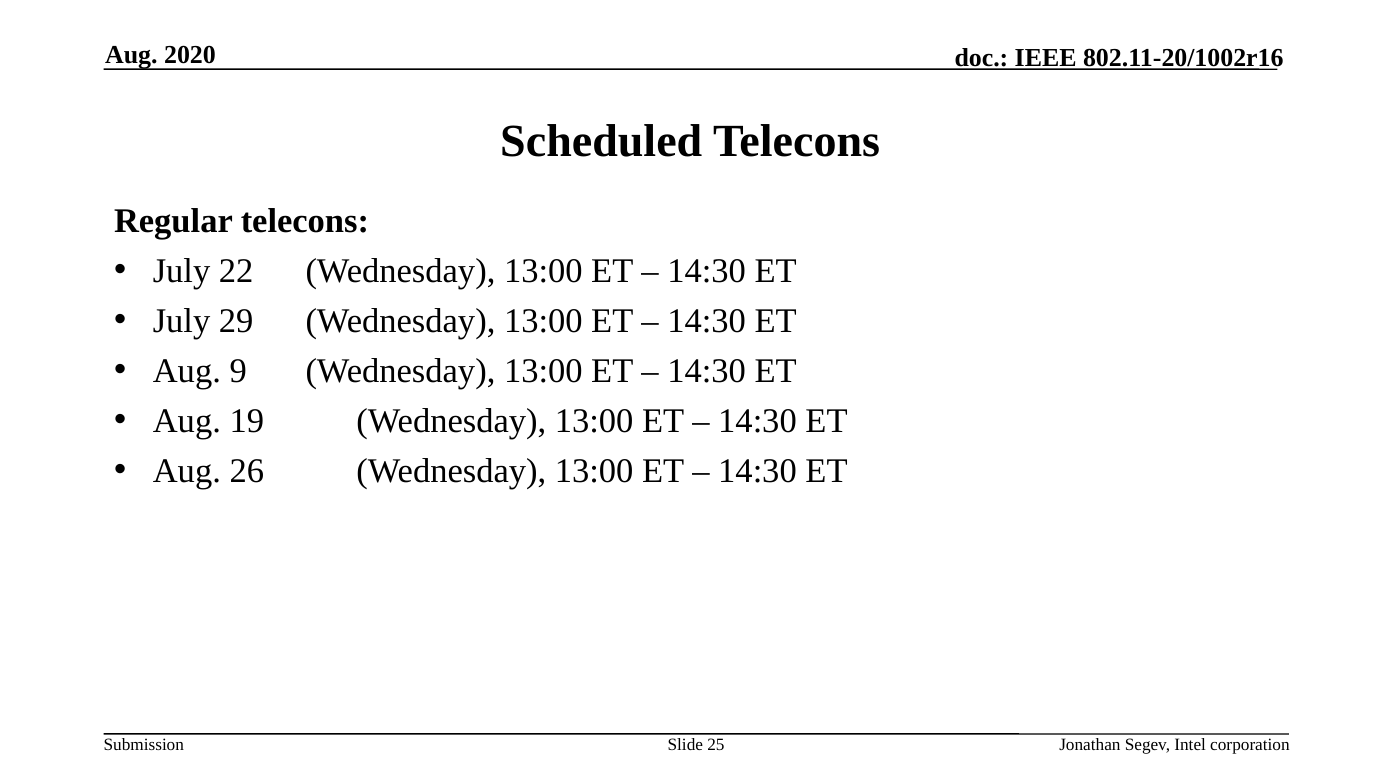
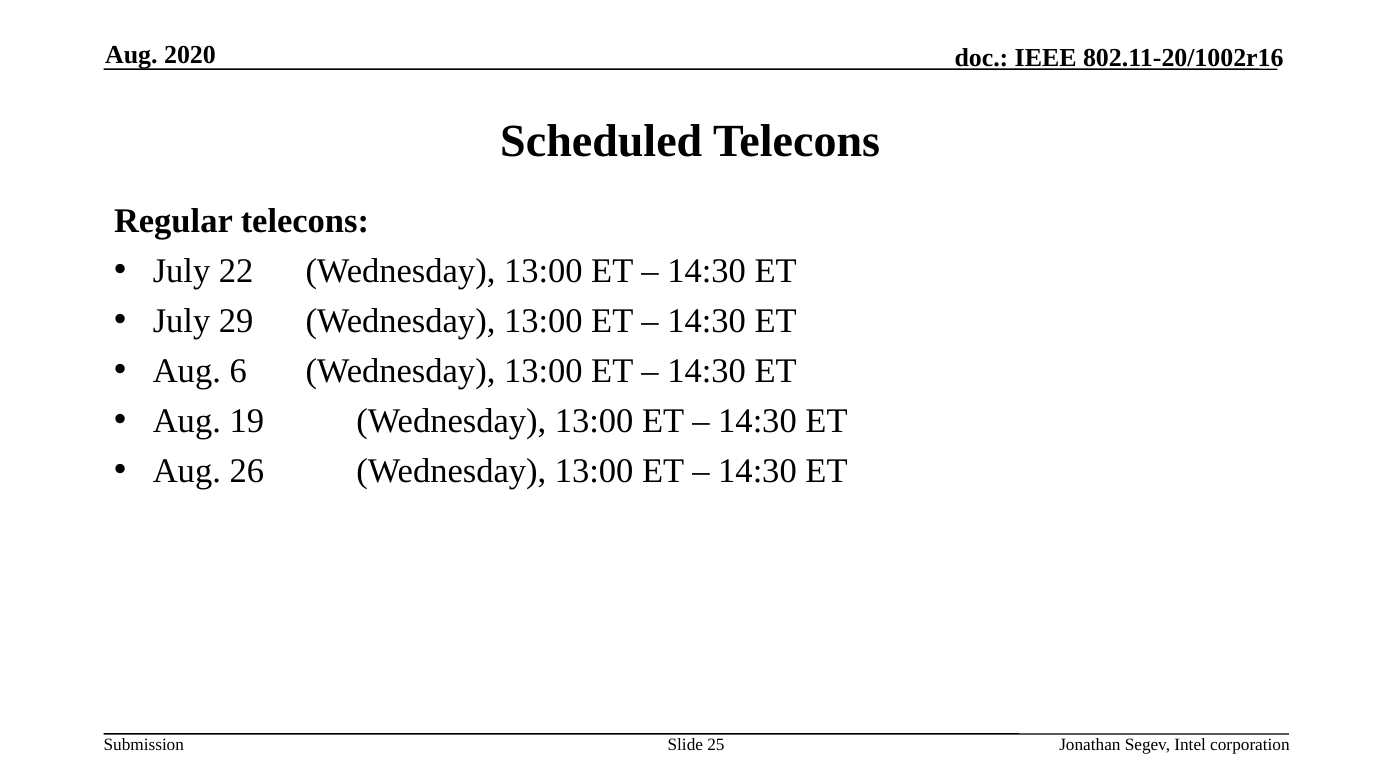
9: 9 -> 6 (238, 371)
